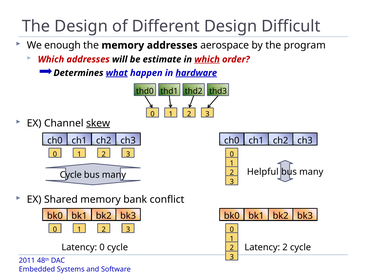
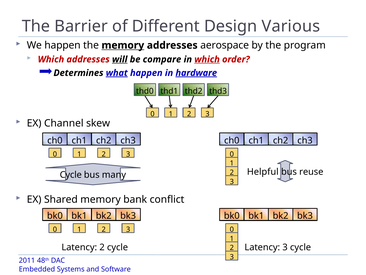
The Design: Design -> Barrier (81, 26)
Difficult: Difficult -> Various (291, 26)
We enough: enough -> happen (62, 45)
memory underline: none -> present (123, 45)
will underline: none -> present (120, 59)
estimate: estimate -> compare (162, 59)
skew underline: present -> none (98, 123)
many: many -> reuse (311, 171)
Latency 0: 0 -> 2 (102, 247)
Latency 2: 2 -> 3 (285, 247)
